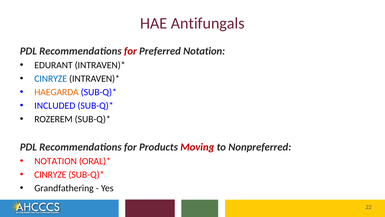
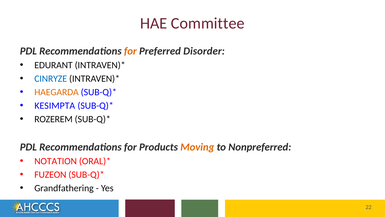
Antifungals: Antifungals -> Committee (208, 23)
for colour: red -> orange (130, 51)
Preferred Notation: Notation -> Disorder (204, 51)
INCLUDED: INCLUDED -> KESIMPTA (55, 105)
Moving colour: red -> orange (197, 147)
CINRYZE: CINRYZE -> FUZEON (50, 174)
